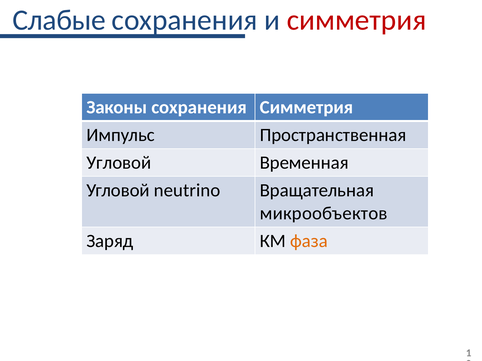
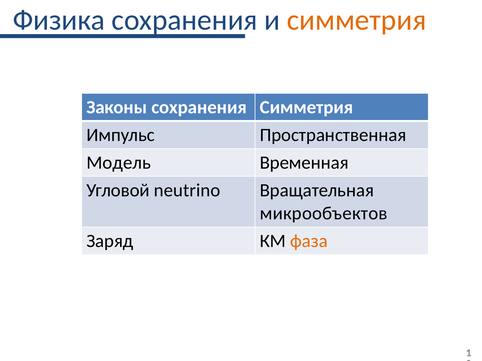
Слабые: Слабые -> Физика (59, 20)
симметрия colour: red -> orange (357, 20)
Угловой: Угловой -> Модель (119, 163)
